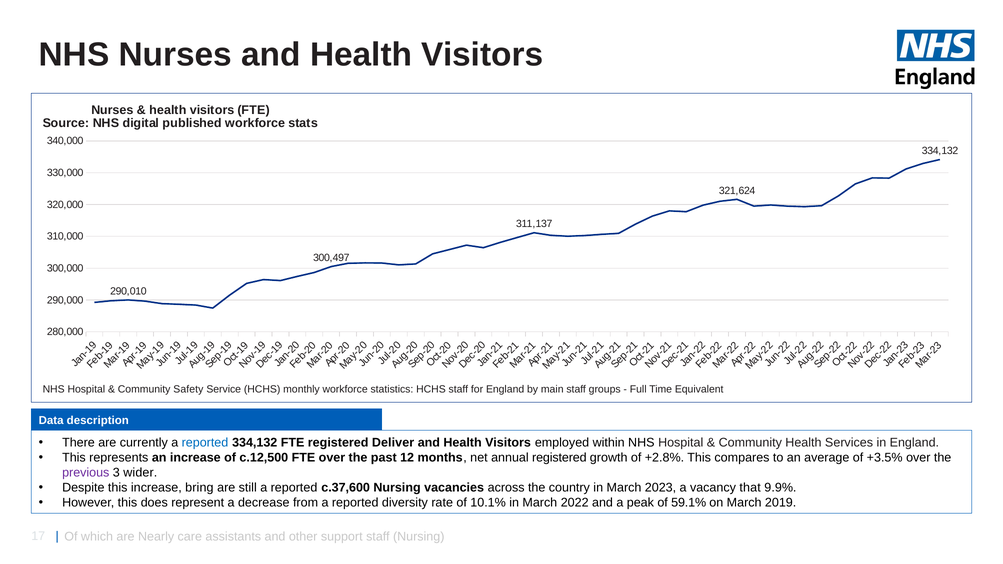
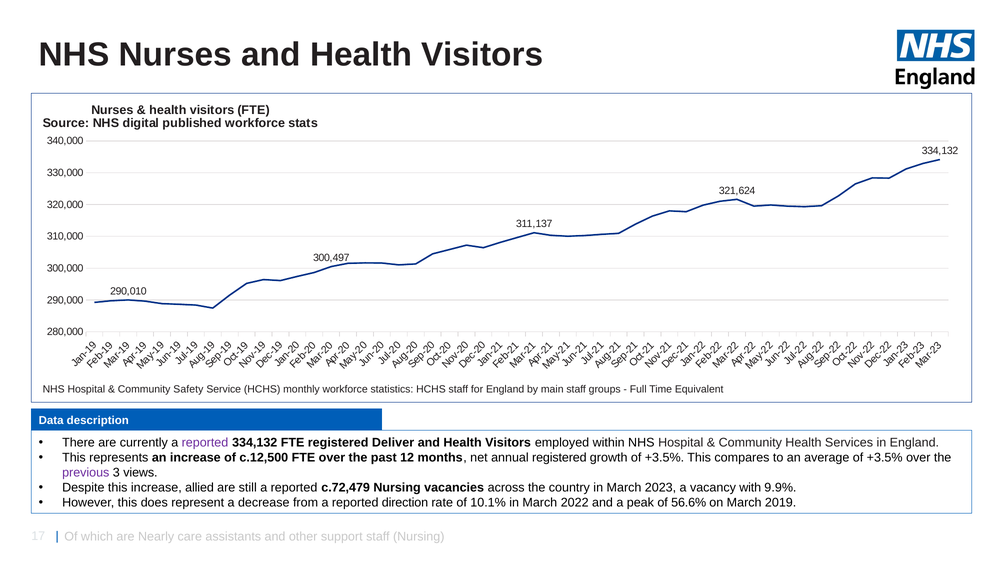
reported colour: blue -> purple (205, 443)
growth of +2.8%: +2.8% -> +3.5% (664, 458)
wider: wider -> views (140, 473)
bring: bring -> allied (200, 488)
c.37,600: c.37,600 -> c.72,479 (346, 488)
that: that -> with (750, 488)
diversity: diversity -> direction (405, 503)
59.1%: 59.1% -> 56.6% (689, 503)
